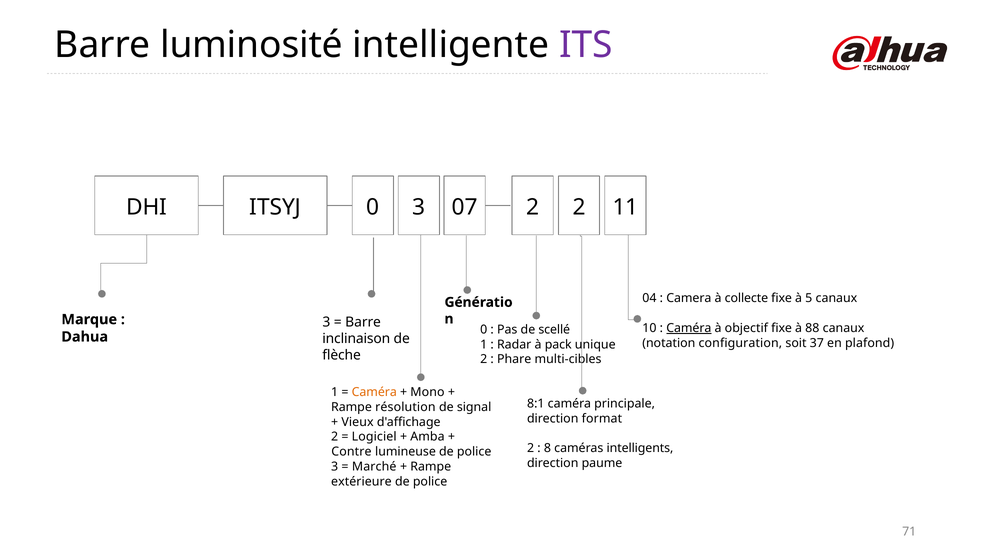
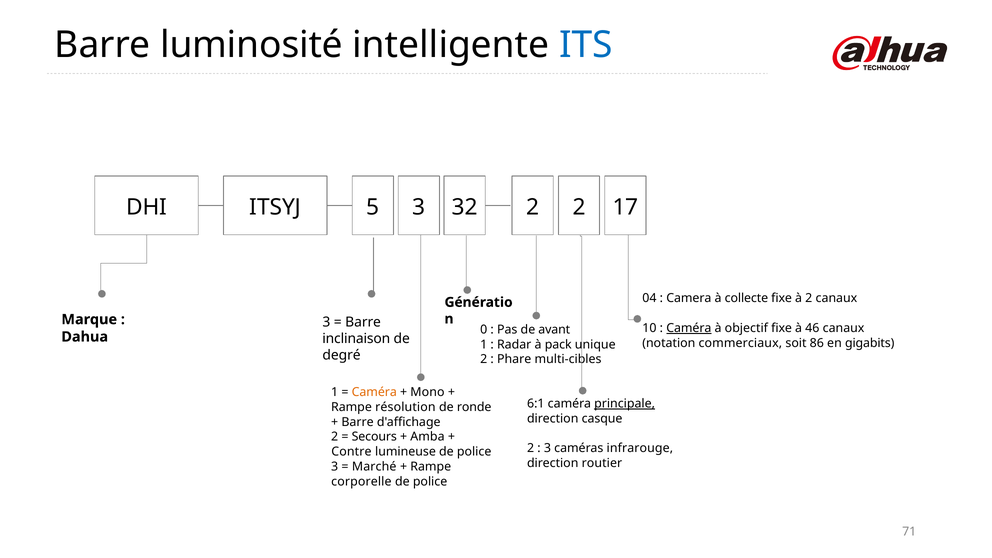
ITS colour: purple -> blue (586, 45)
ITSYJ 0: 0 -> 5 (373, 207)
07: 07 -> 32 (465, 207)
11: 11 -> 17 (625, 207)
à 5: 5 -> 2 (809, 298)
88: 88 -> 46 (812, 328)
scellé: scellé -> avant (554, 330)
configuration: configuration -> commerciaux (740, 343)
37: 37 -> 86 (817, 343)
plafond: plafond -> gigabits (870, 343)
flèche: flèche -> degré (342, 355)
8:1: 8:1 -> 6:1 (536, 404)
principale underline: none -> present (625, 404)
signal: signal -> ronde (474, 407)
format: format -> casque (602, 418)
Vieux: Vieux -> Barre (358, 422)
Logiciel: Logiciel -> Secours (374, 437)
8: 8 -> 3 (547, 448)
intelligents: intelligents -> infrarouge (640, 448)
paume: paume -> routier (602, 463)
extérieure: extérieure -> corporelle (361, 481)
